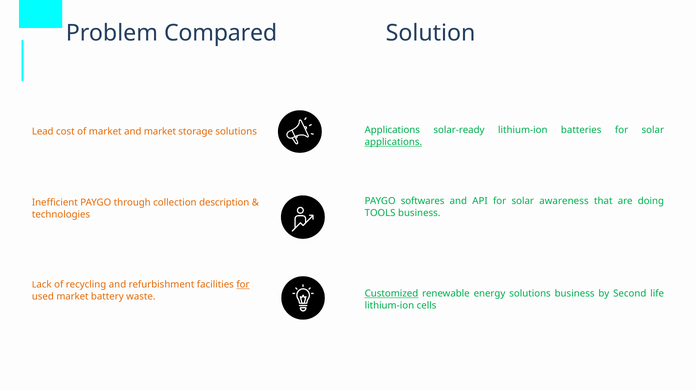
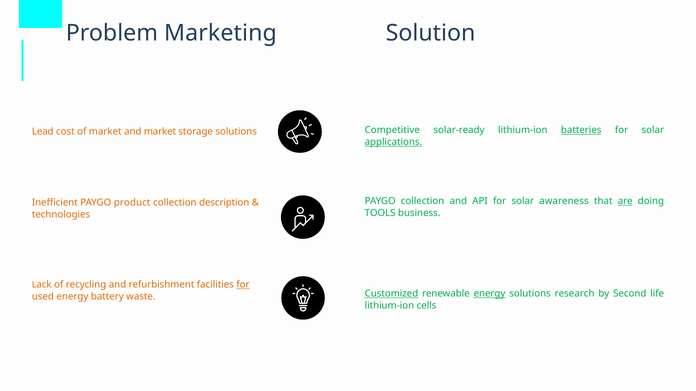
Compared: Compared -> Marketing (220, 33)
Applications: Applications -> Competitive (392, 130)
batteries underline: none -> present (581, 130)
PAYGO softwares: softwares -> collection (423, 202)
are underline: none -> present (625, 202)
through: through -> product (132, 203)
energy underline: none -> present (490, 294)
solutions business: business -> research (575, 294)
used market: market -> energy (72, 297)
